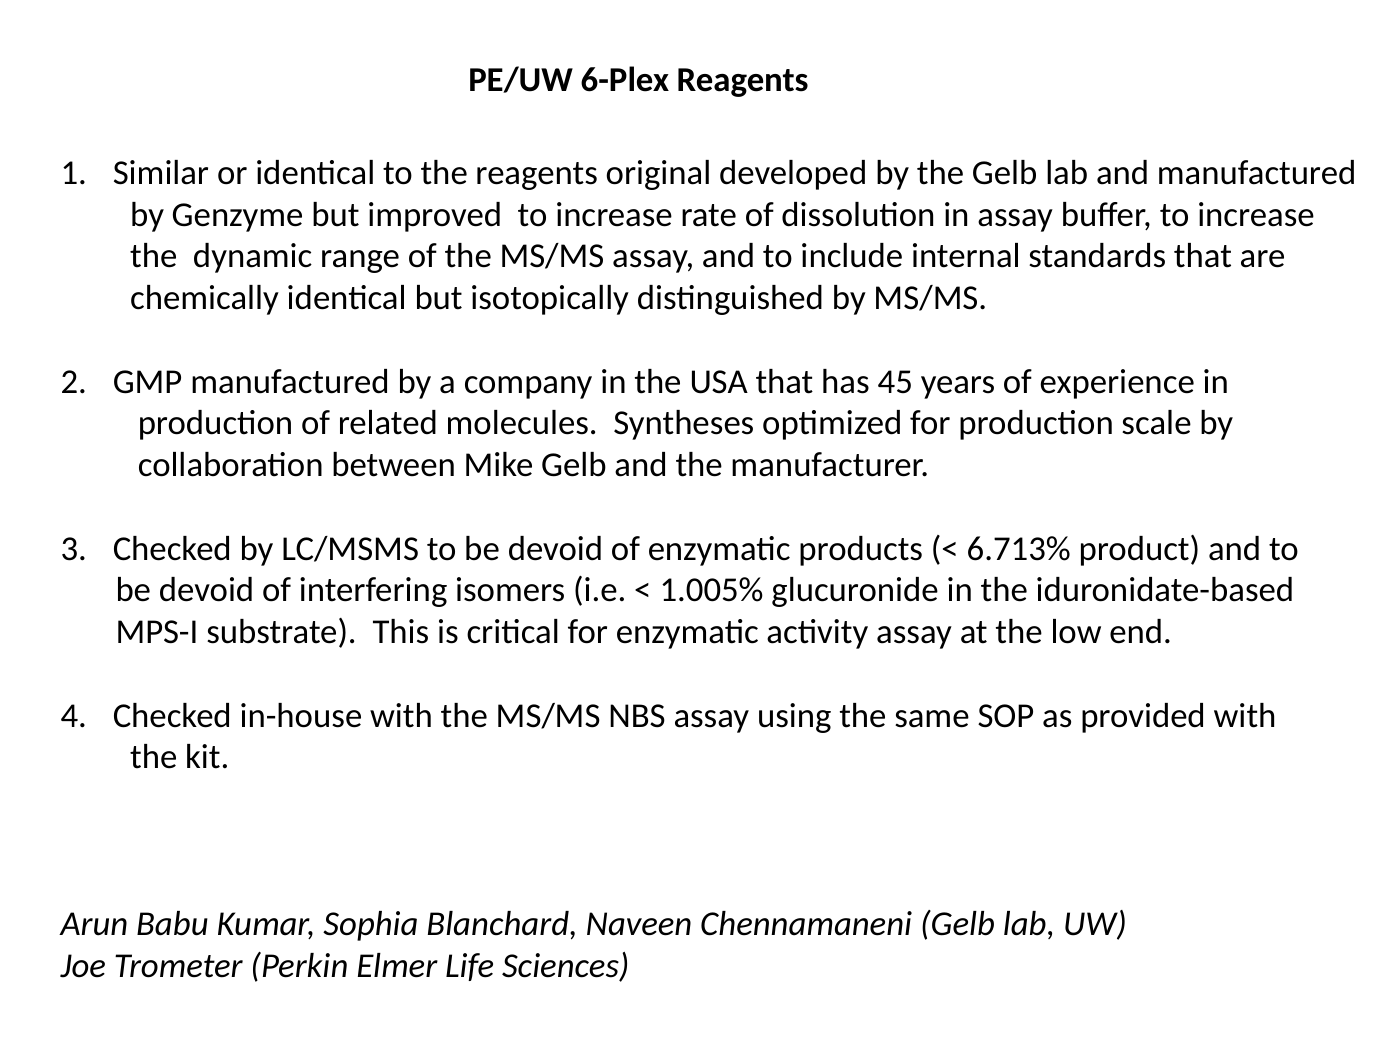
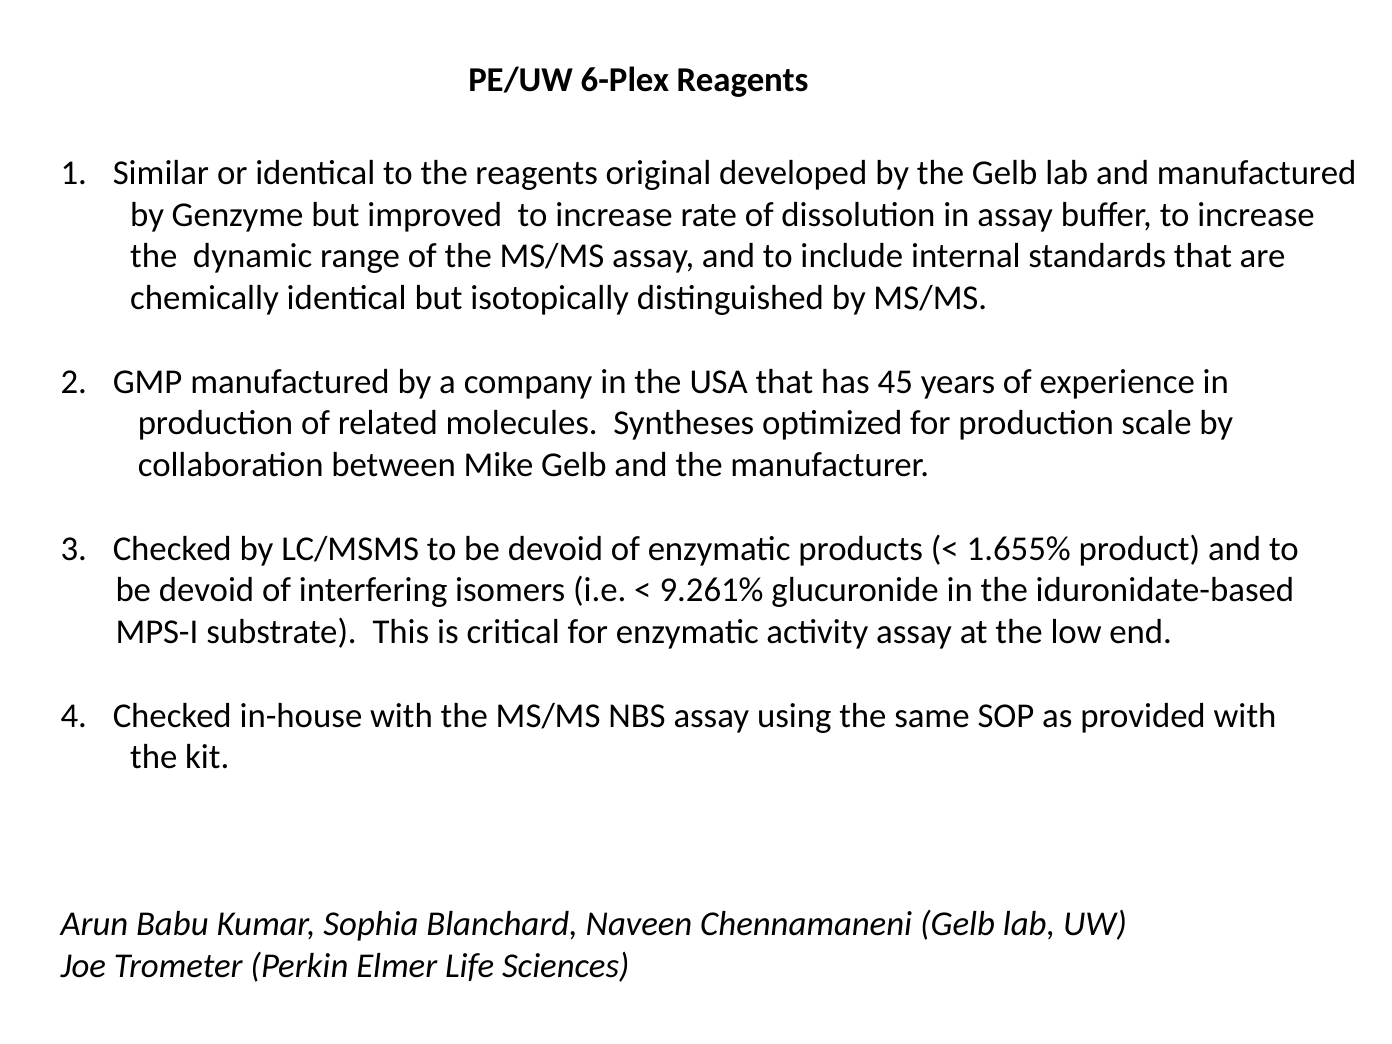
6.713%: 6.713% -> 1.655% (1019, 549)
1.005%: 1.005% -> 9.261% (712, 590)
